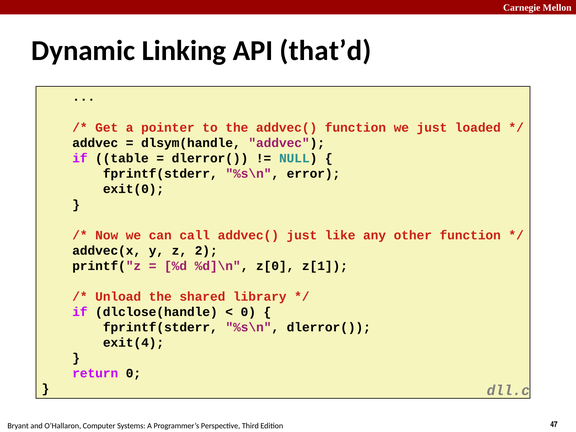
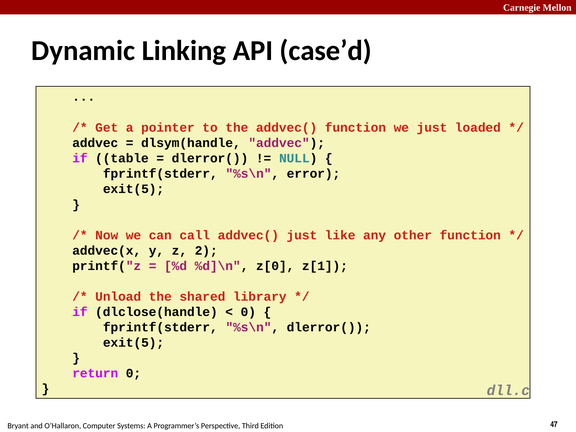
that’d: that’d -> case’d (326, 51)
exit(0: exit(0 -> exit(5 (134, 189)
exit(4: exit(4 -> exit(5 (134, 343)
